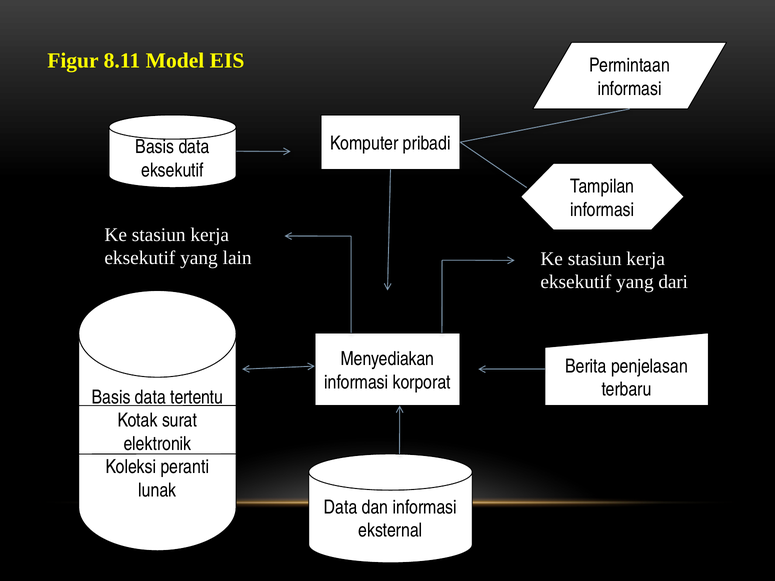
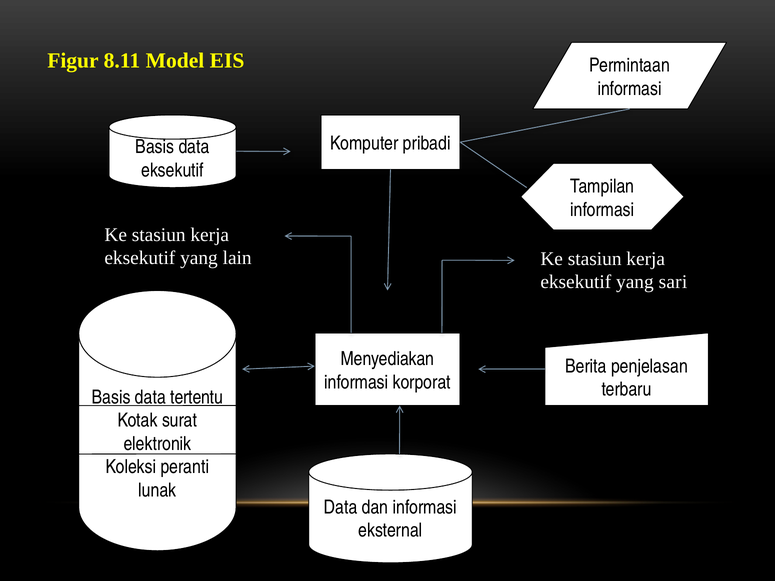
dari: dari -> sari (673, 282)
